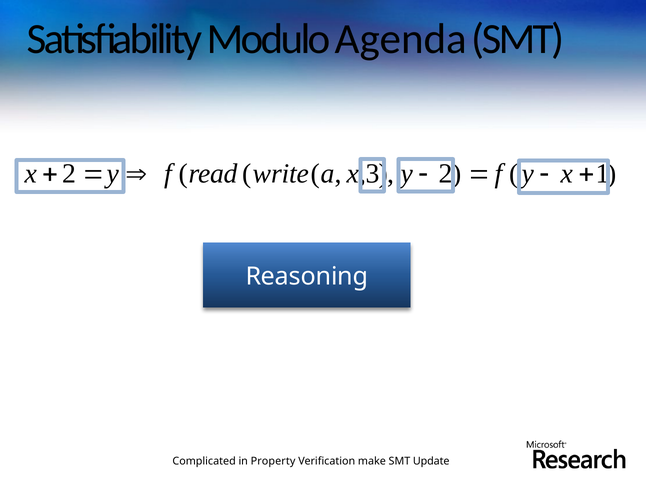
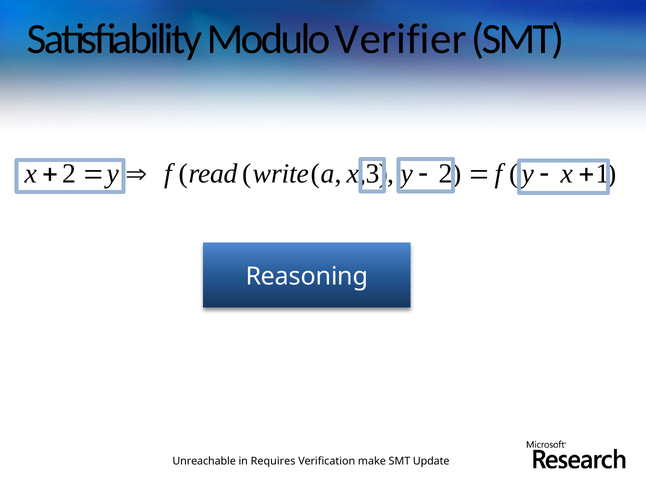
Agenda: Agenda -> Verifier (401, 39)
Complicated: Complicated -> Unreachable (204, 462)
Property: Property -> Requires (273, 462)
